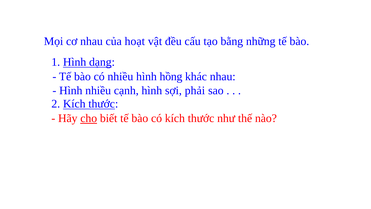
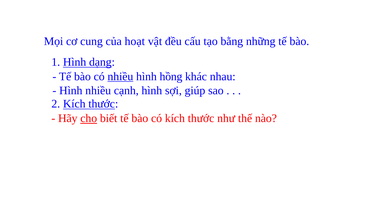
cơ nhau: nhau -> cung (92, 41)
nhiều underline: none -> present (120, 76)
phải: phải -> giúp (195, 90)
